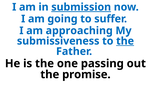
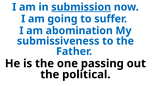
approaching: approaching -> abomination (79, 30)
the underline: present -> none (125, 41)
promise: promise -> political (86, 74)
